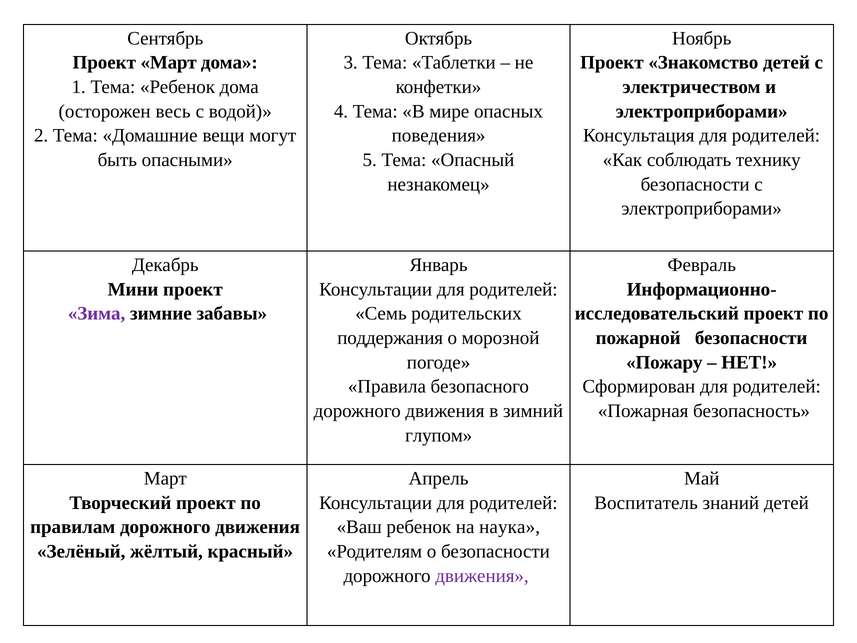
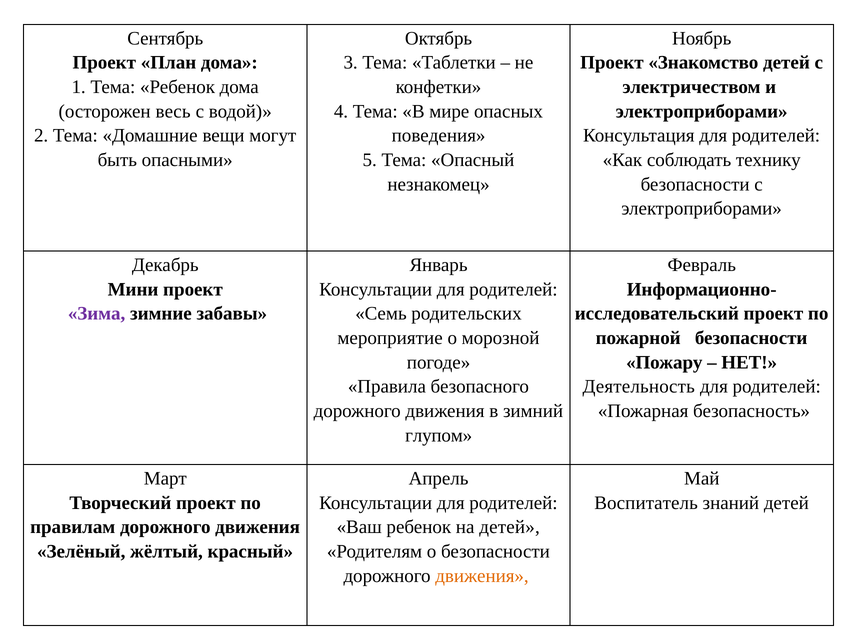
Проект Март: Март -> План (169, 63)
поддержания: поддержания -> мероприятие (390, 338)
Сформирован: Сформирован -> Деятельность (639, 387)
на наука: наука -> детей (510, 527)
движения colour: purple -> orange (482, 576)
